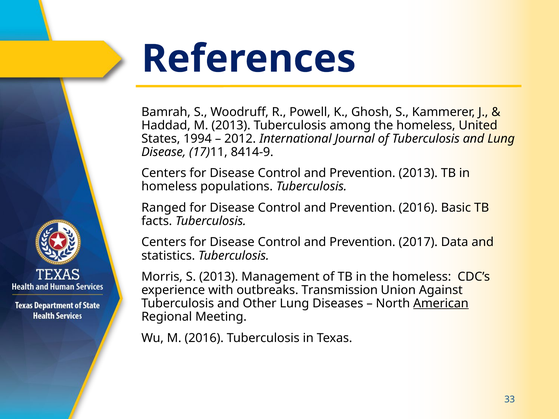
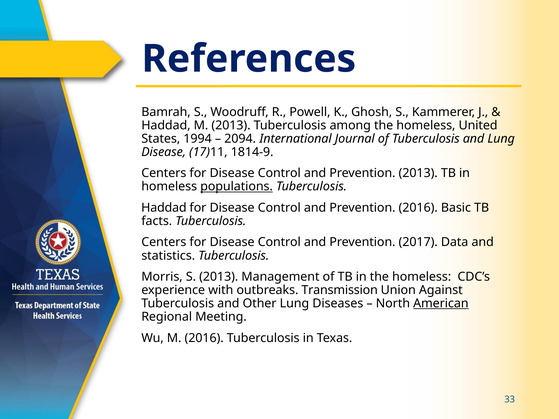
2012: 2012 -> 2094 (240, 139)
8414-9: 8414-9 -> 1814-9 (252, 152)
populations underline: none -> present (237, 187)
Ranged: Ranged -> Haddad (164, 208)
